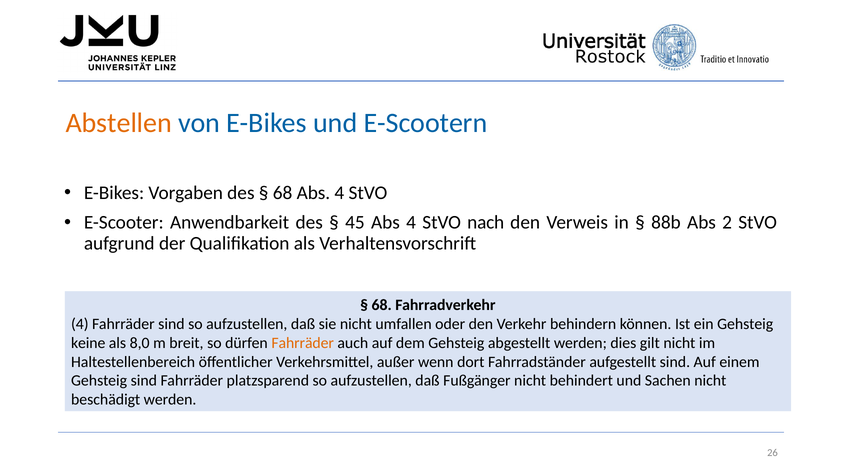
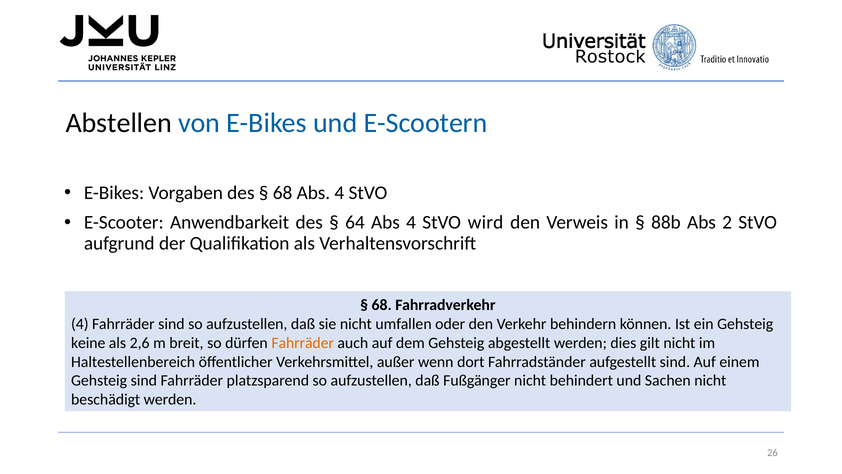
Abstellen colour: orange -> black (119, 123)
45: 45 -> 64 (355, 222)
nach: nach -> wird (486, 222)
8,0: 8,0 -> 2,6 (140, 343)
